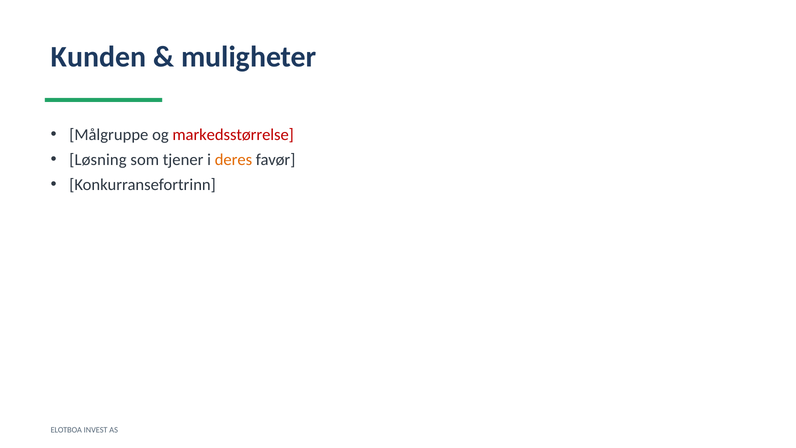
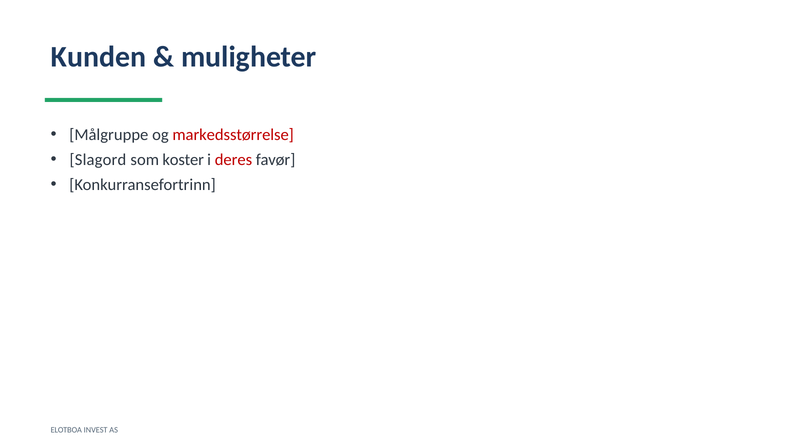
Løsning: Løsning -> Slagord (98, 160)
tjener: tjener -> koster (183, 160)
deres colour: orange -> red (233, 160)
